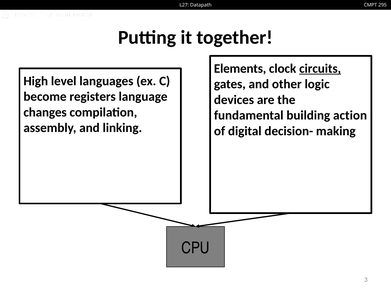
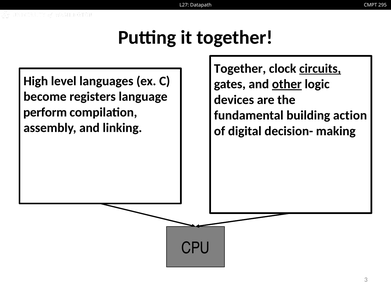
Elements: Elements -> Together (240, 69)
other underline: none -> present (287, 84)
changes: changes -> perform (45, 112)
